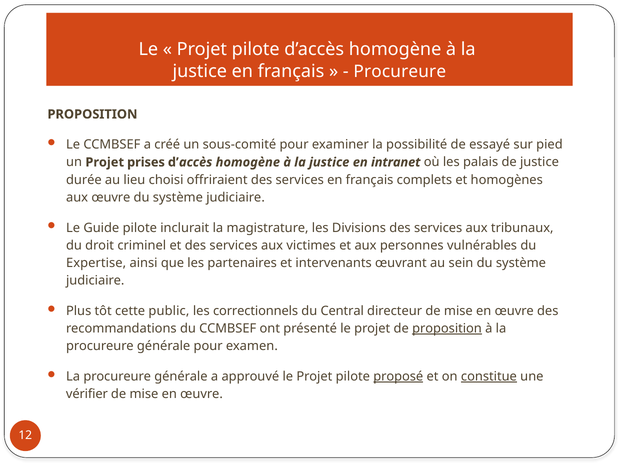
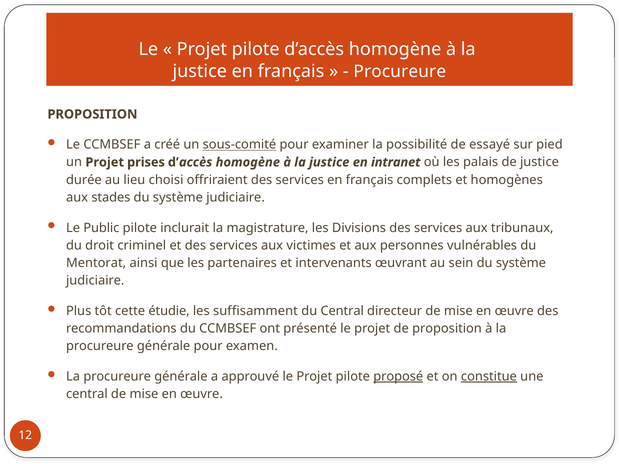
sous-comité underline: none -> present (239, 145)
aux œuvre: œuvre -> stades (111, 198)
Guide: Guide -> Public (101, 228)
Expertise: Expertise -> Mentorat (96, 263)
public: public -> étudie (169, 311)
correctionnels: correctionnels -> suffisamment (255, 311)
proposition underline: present -> none (447, 329)
vérifier: vérifier -> central (87, 394)
